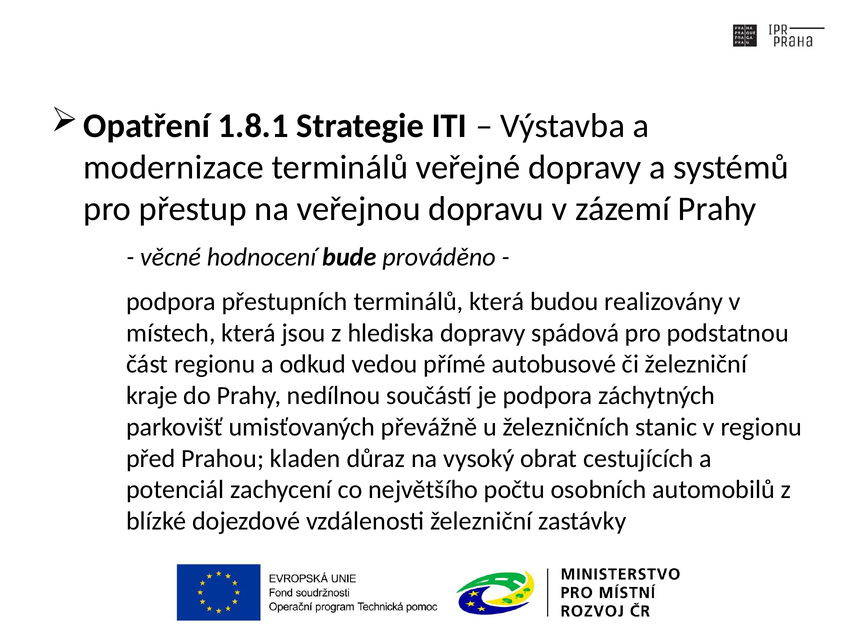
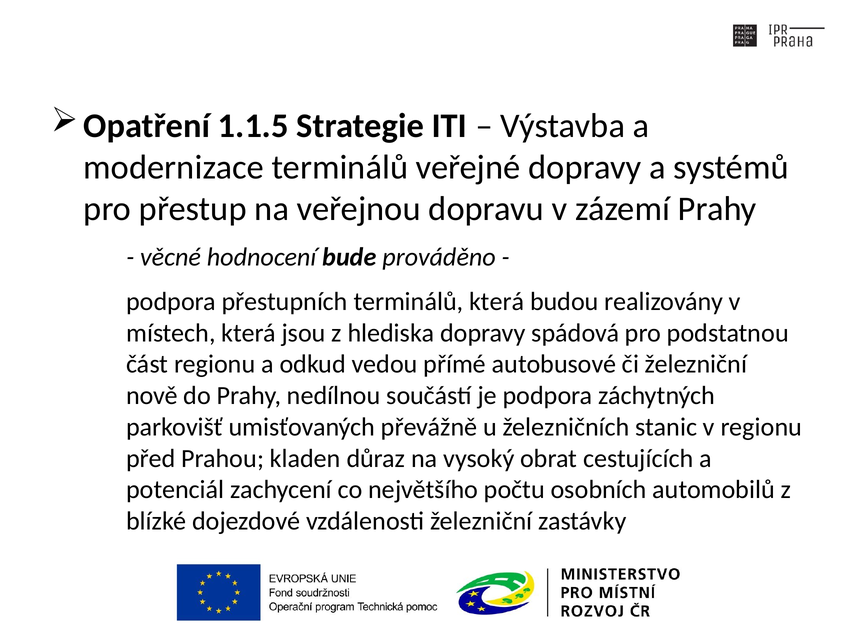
1.8.1: 1.8.1 -> 1.1.5 (253, 126)
kraje: kraje -> nově (152, 396)
